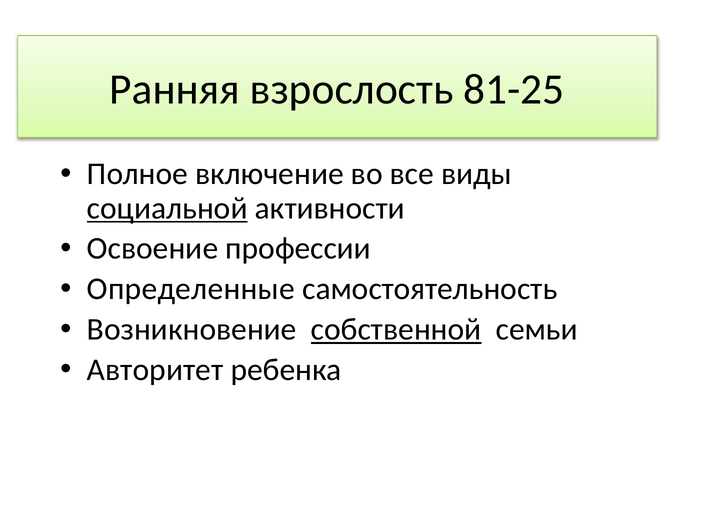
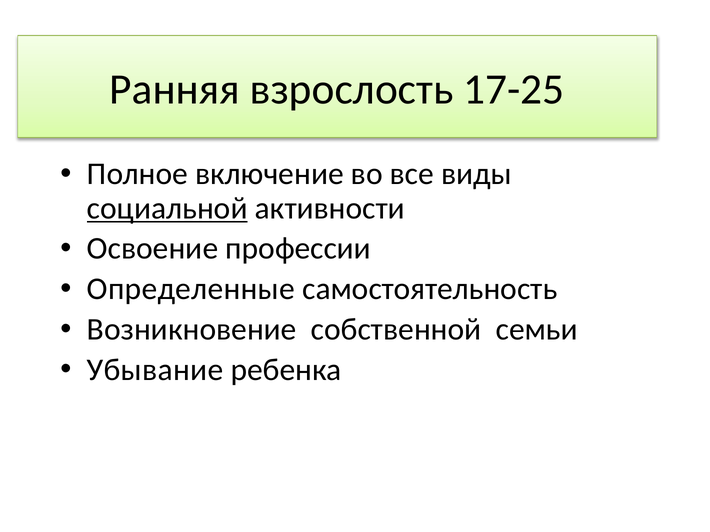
81-25: 81-25 -> 17-25 (514, 90)
собственной underline: present -> none (396, 330)
Авторитет: Авторитет -> Убывание (155, 370)
